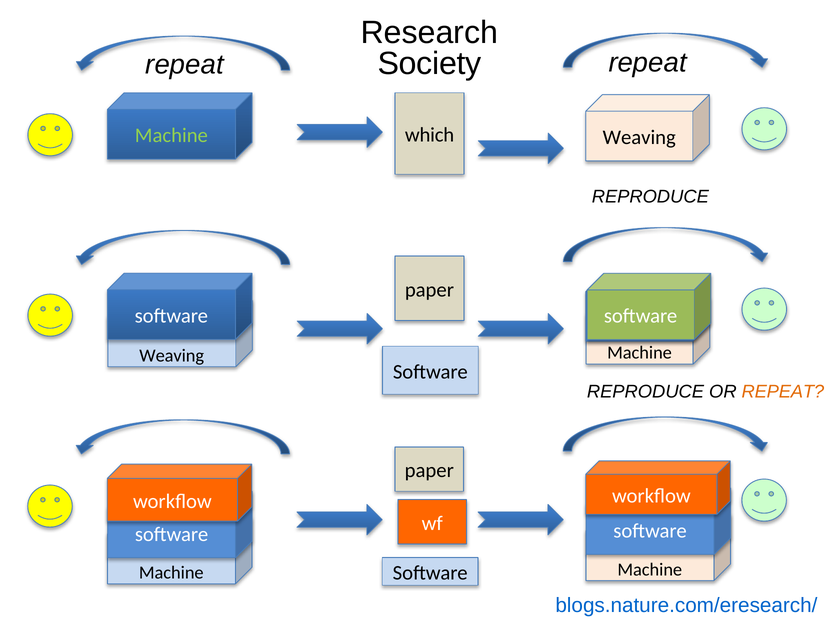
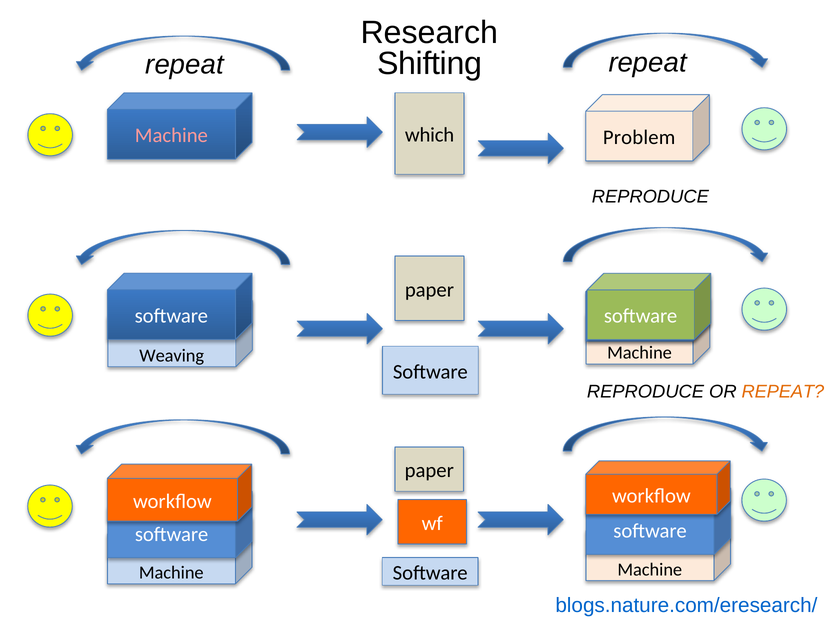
Society: Society -> Shifting (430, 64)
Machine colour: light green -> pink (171, 136)
Weaving: Weaving -> Problem (639, 137)
